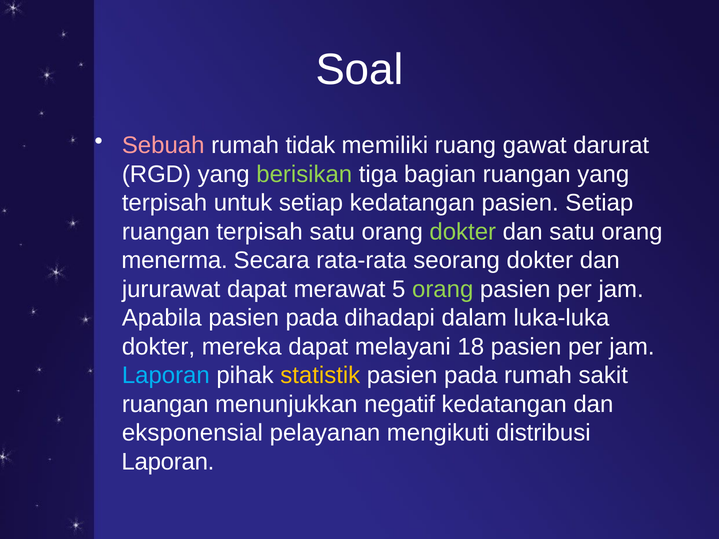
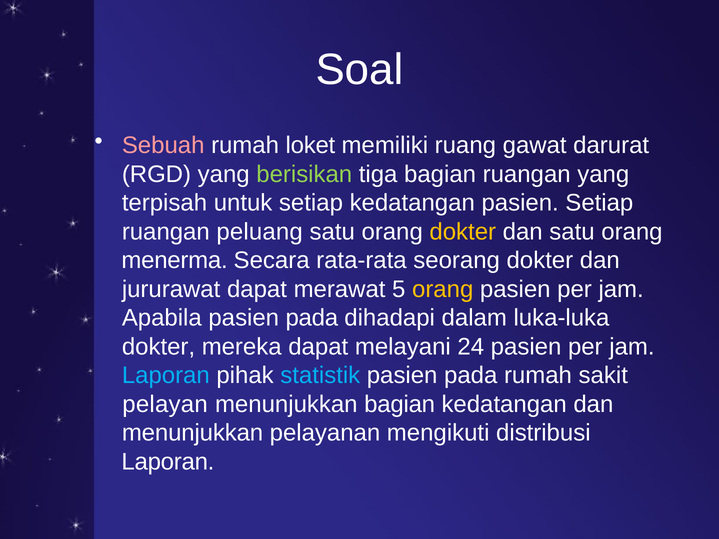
tidak: tidak -> loket (310, 145)
ruangan terpisah: terpisah -> peluang (260, 232)
dokter colour: light green -> yellow (463, 232)
orang colour: light green -> yellow (443, 289)
18: 18 -> 24 (471, 347)
statistik colour: yellow -> light blue (320, 376)
ruangan: ruangan -> pelayan (165, 404)
menunjukkan negatif: negatif -> bagian (400, 404)
eksponensial: eksponensial -> menunjukkan (193, 433)
